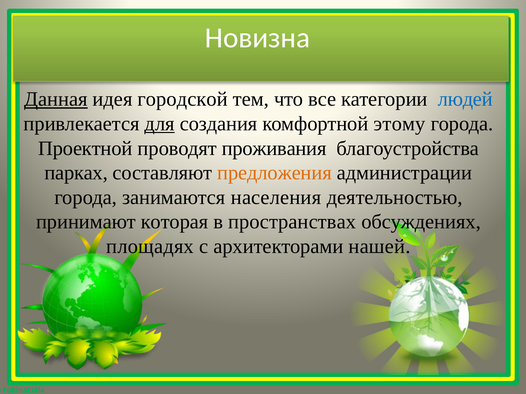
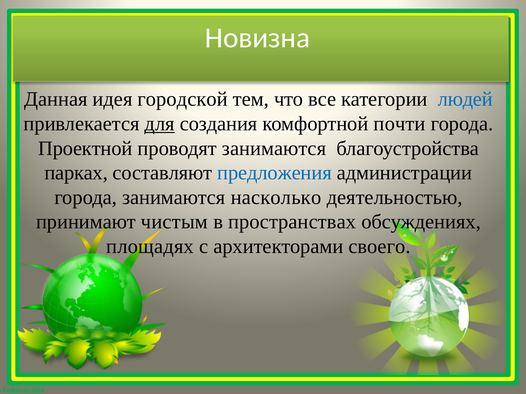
Данная underline: present -> none (56, 99)
этому: этому -> почти (400, 124)
проводят проживания: проживания -> занимаются (274, 148)
предложения colour: orange -> blue (274, 173)
населения: населения -> насколько (276, 198)
которая: которая -> чистым (174, 222)
нашей: нашей -> своего (380, 247)
